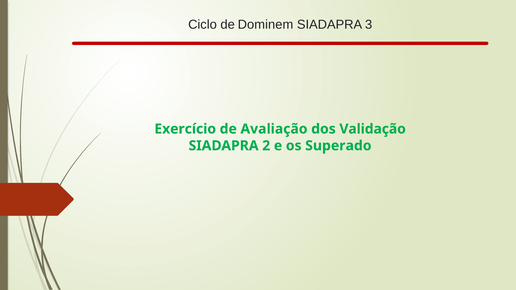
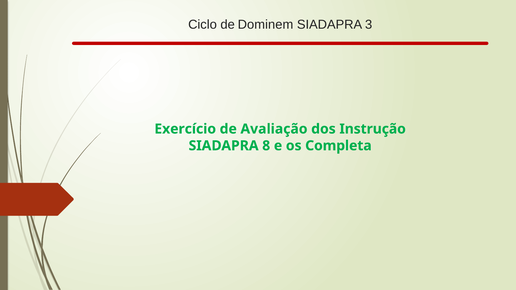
Validação: Validação -> Instrução (373, 129)
2: 2 -> 8 (266, 146)
Superado: Superado -> Completa (338, 146)
